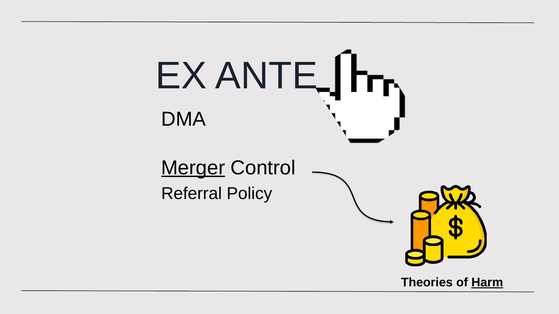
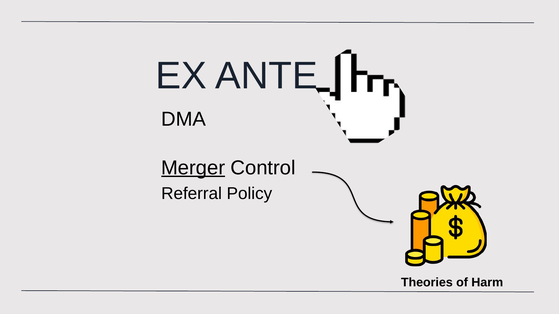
Harm underline: present -> none (487, 283)
